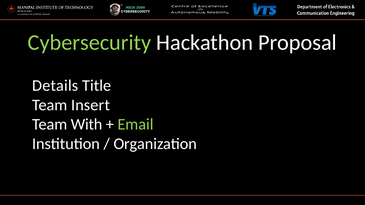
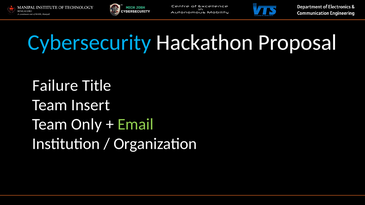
Cybersecurity colour: light green -> light blue (89, 43)
Details: Details -> Failure (55, 86)
With: With -> Only (86, 125)
